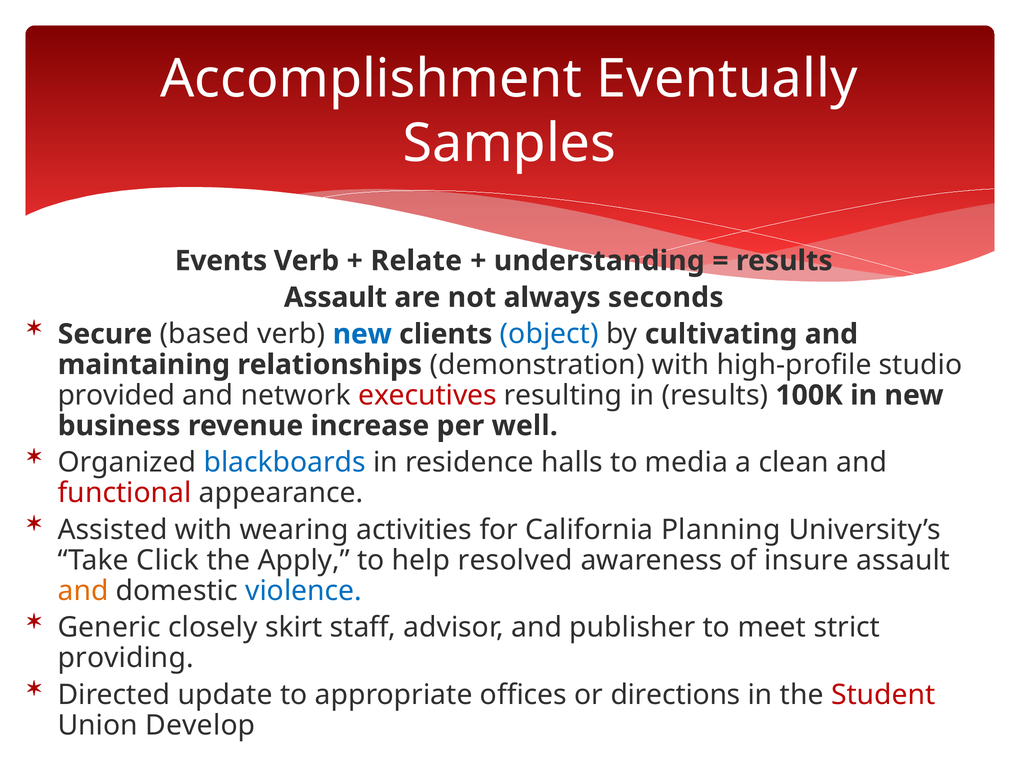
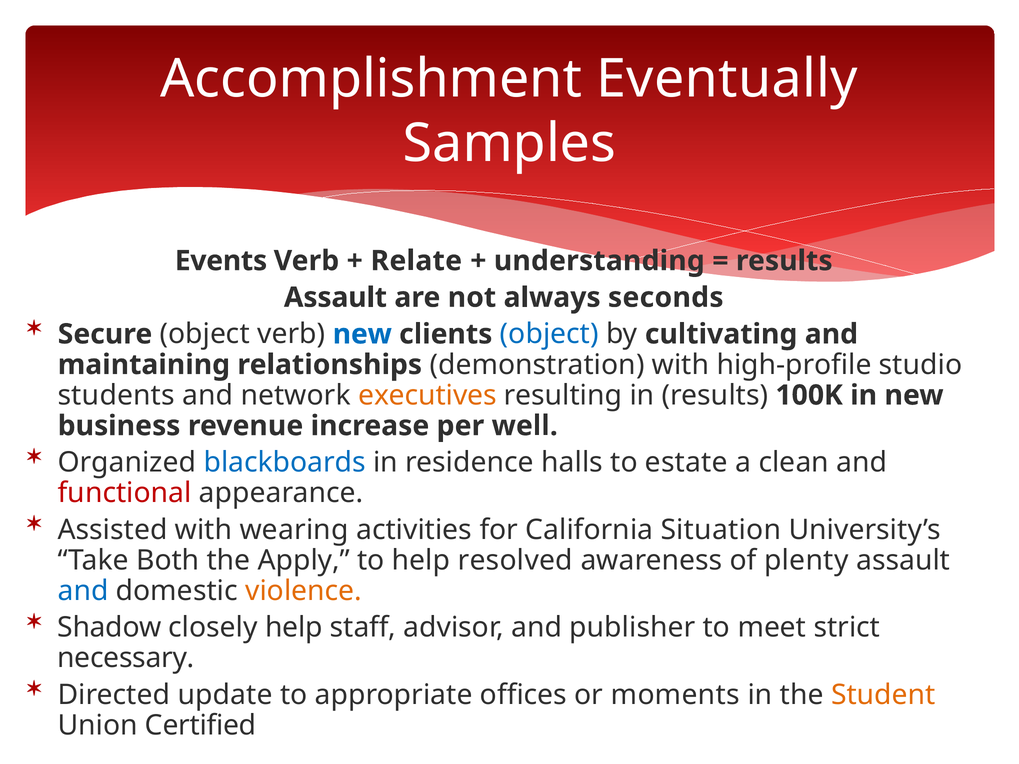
Secure based: based -> object (205, 334)
provided: provided -> students (116, 395)
executives colour: red -> orange (427, 395)
media: media -> estate (686, 463)
Planning: Planning -> Situation (721, 530)
Click: Click -> Both (168, 560)
insure: insure -> plenty (806, 560)
and colour: orange -> blue (83, 591)
violence colour: blue -> orange (304, 591)
Generic: Generic -> Shadow (109, 628)
closely skirt: skirt -> help (294, 628)
providing: providing -> necessary (126, 658)
directions: directions -> moments (675, 695)
Student colour: red -> orange (883, 695)
Develop: Develop -> Certified (201, 725)
